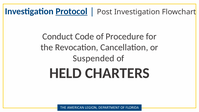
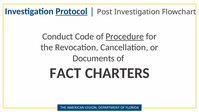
Procedure underline: none -> present (125, 36)
Suspended: Suspended -> Documents (94, 58)
HELD: HELD -> FACT (65, 73)
